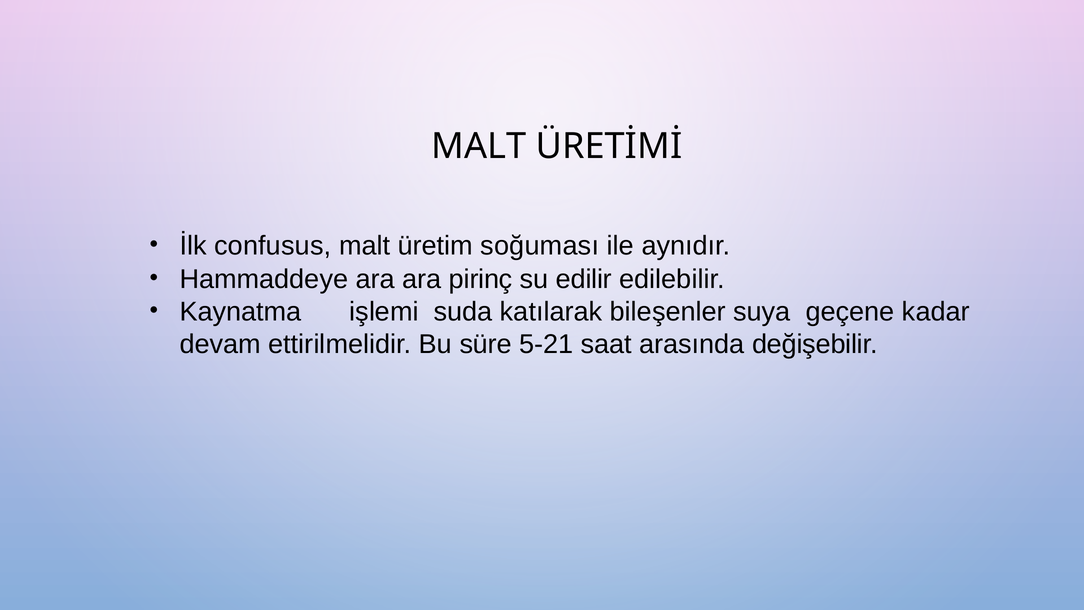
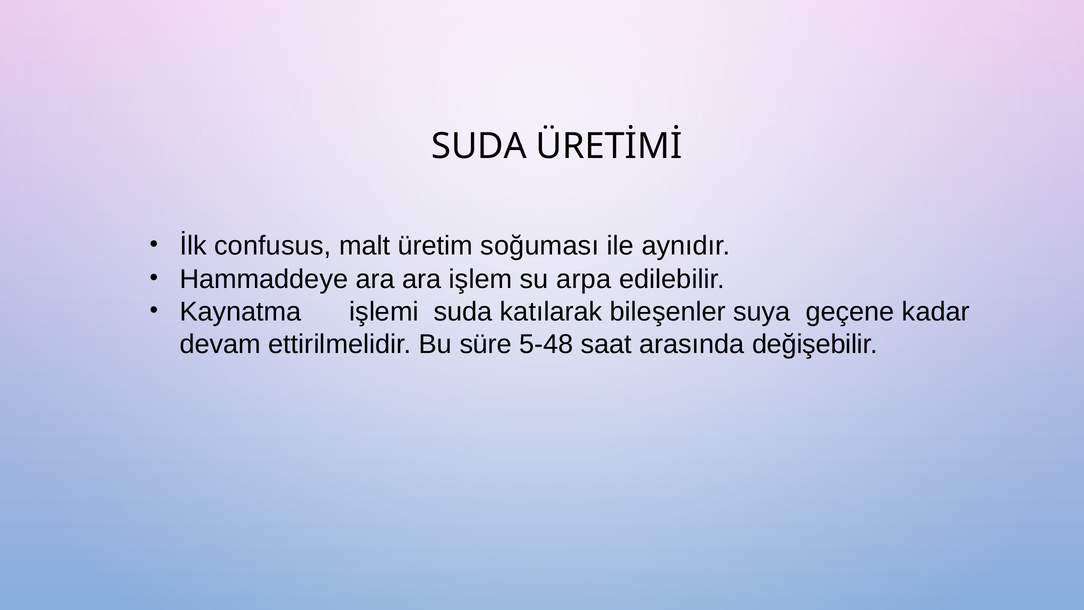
MALT: MALT -> SUDA (479, 146)
pirinç: pirinç -> işlem (481, 279)
edilir: edilir -> arpa (584, 279)
5-21: 5-21 -> 5-48 (546, 344)
